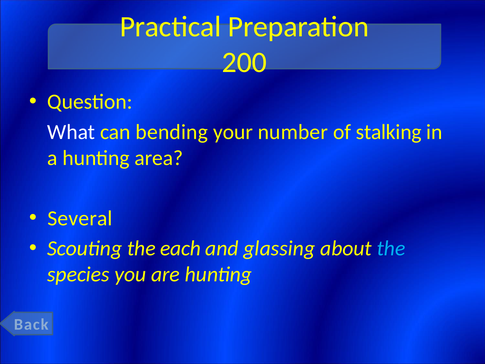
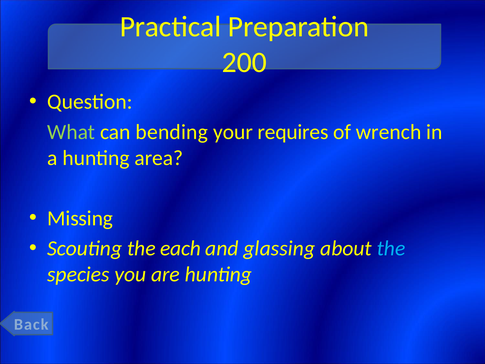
What colour: white -> light green (71, 132)
number: number -> requires (293, 132)
stalking: stalking -> wrench (389, 132)
Several: Several -> Missing (80, 218)
